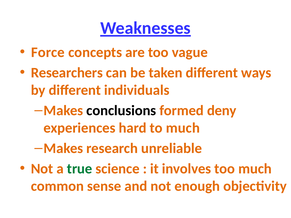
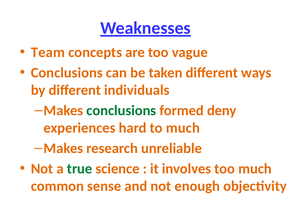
Force: Force -> Team (48, 52)
Researchers: Researchers -> Conclusions (67, 73)
conclusions colour: black -> green (121, 111)
